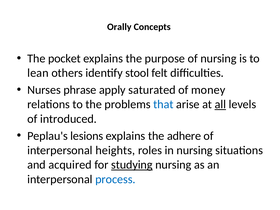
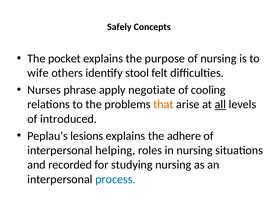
Orally: Orally -> Safely (119, 27)
lean: lean -> wife (38, 73)
saturated: saturated -> negotiate (152, 90)
money: money -> cooling (208, 90)
that colour: blue -> orange (163, 104)
heights: heights -> helping (115, 150)
acquired: acquired -> recorded (70, 165)
studying underline: present -> none (132, 165)
